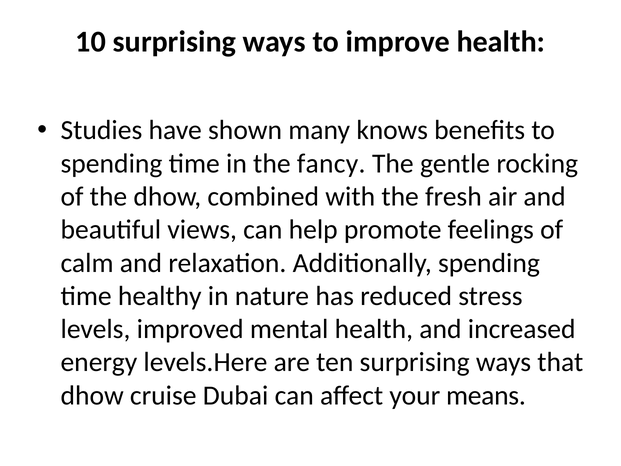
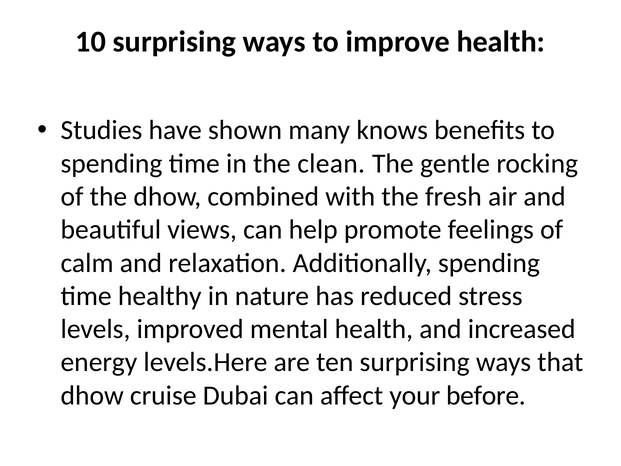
fancy: fancy -> clean (331, 163)
means: means -> before (486, 395)
